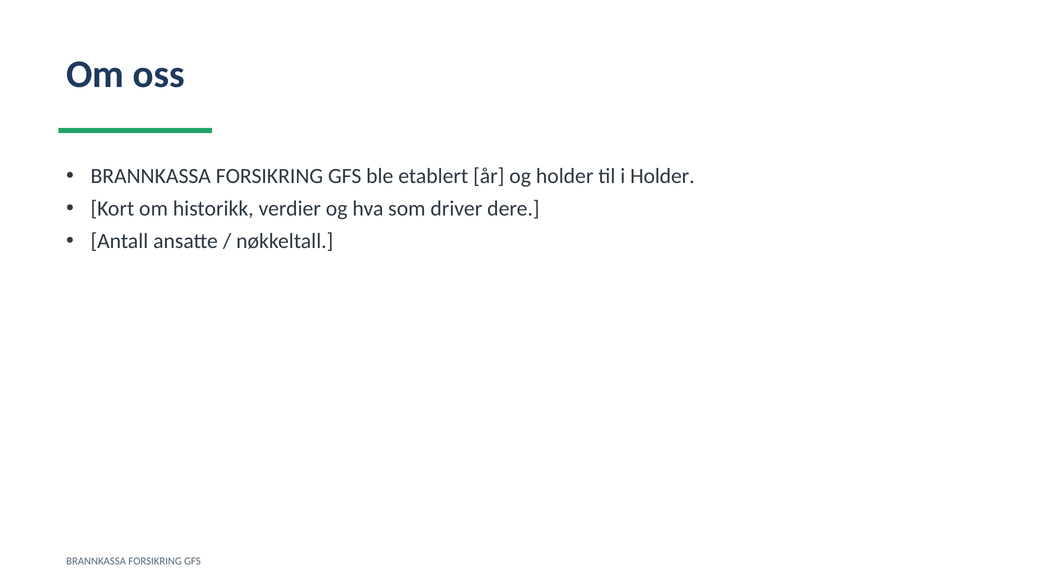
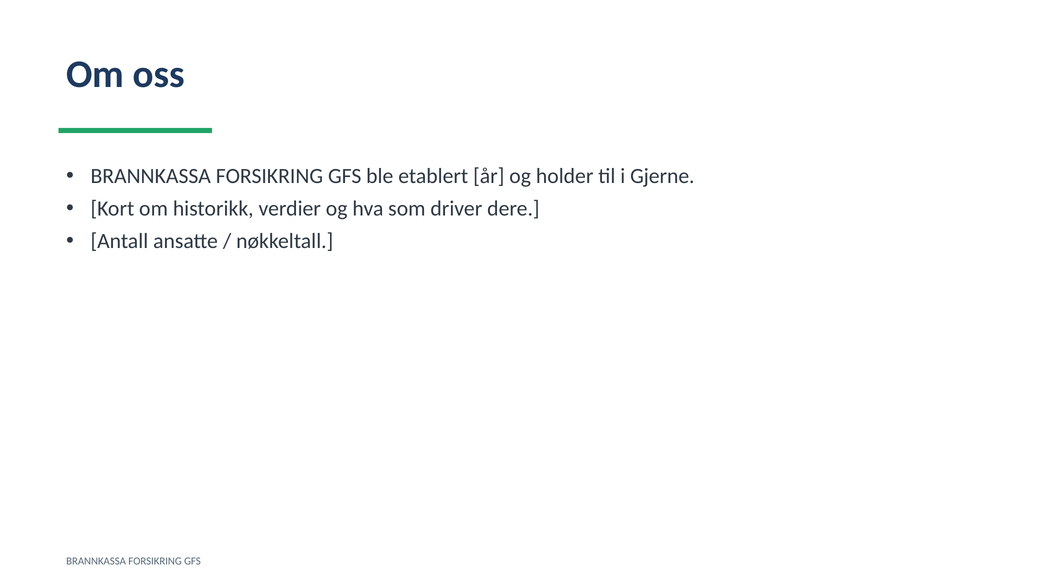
i Holder: Holder -> Gjerne (662, 176)
